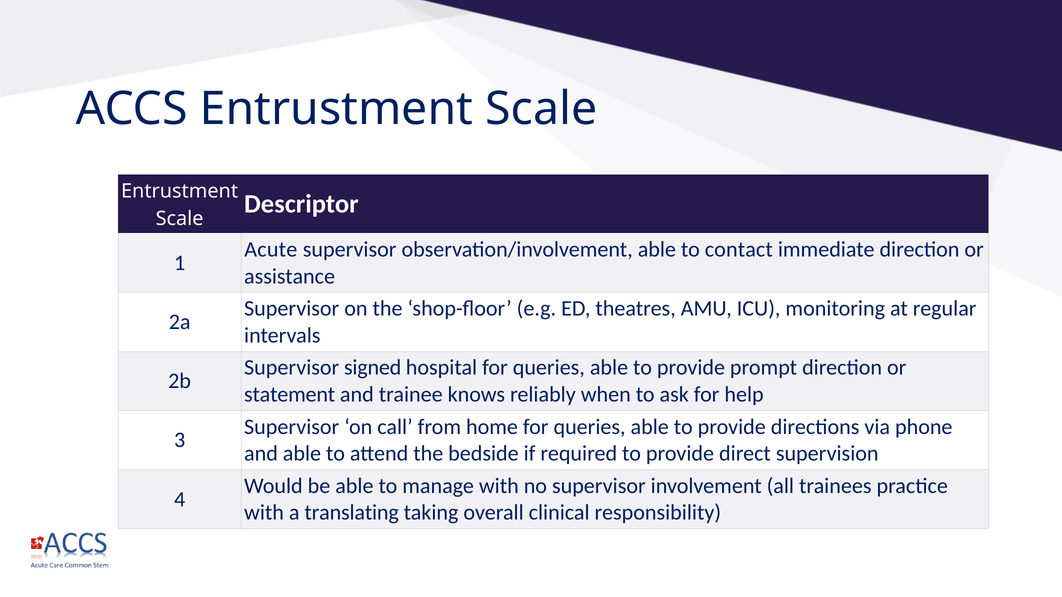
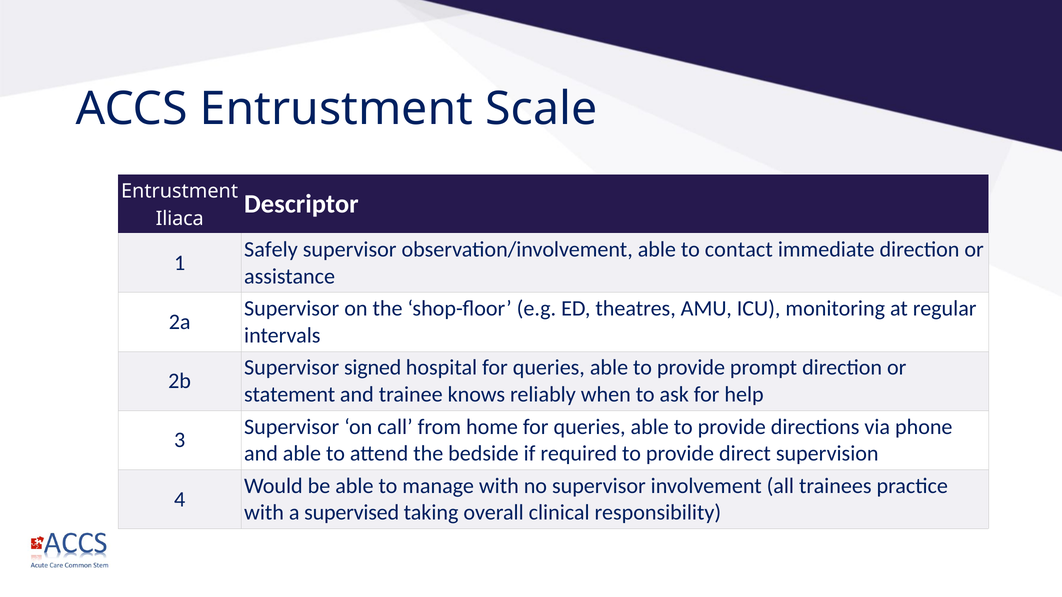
Scale: Scale -> Iliaca (180, 219)
Acute: Acute -> Safely (271, 250)
translating: translating -> supervised (352, 513)
